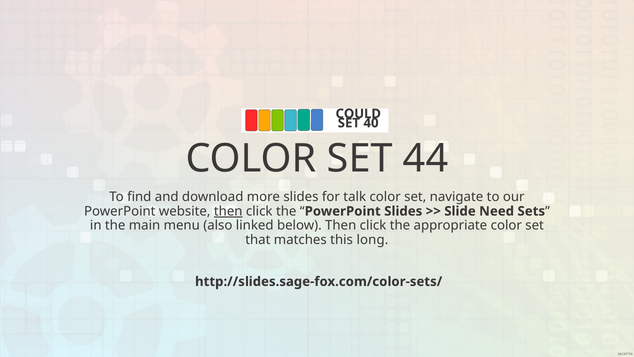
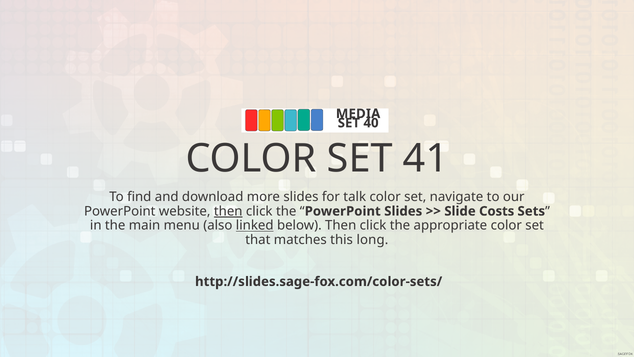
COULD: COULD -> MEDIA (358, 114)
44: 44 -> 41 (426, 158)
Need: Need -> Costs (497, 211)
linked underline: none -> present (255, 225)
